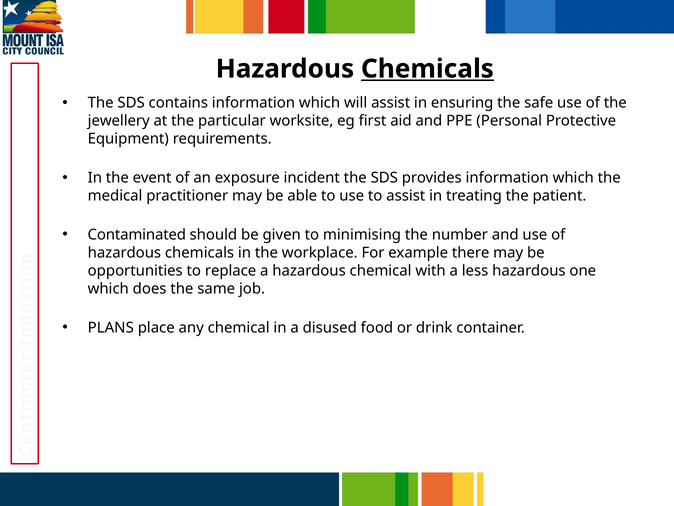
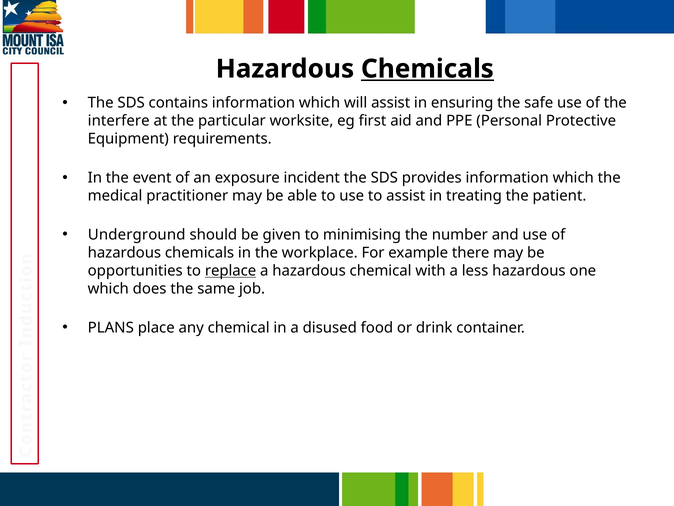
jewellery: jewellery -> interfere (119, 121)
Contaminated: Contaminated -> Underground (137, 235)
replace underline: none -> present (231, 271)
